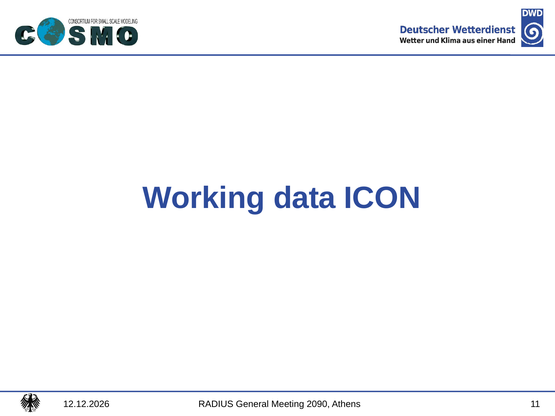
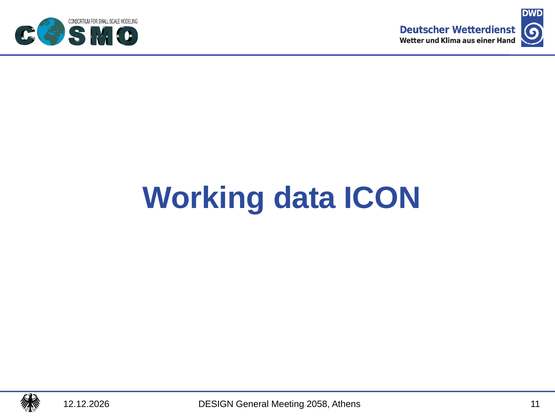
RADIUS: RADIUS -> DESIGN (216, 404)
2090: 2090 -> 2058 (318, 404)
